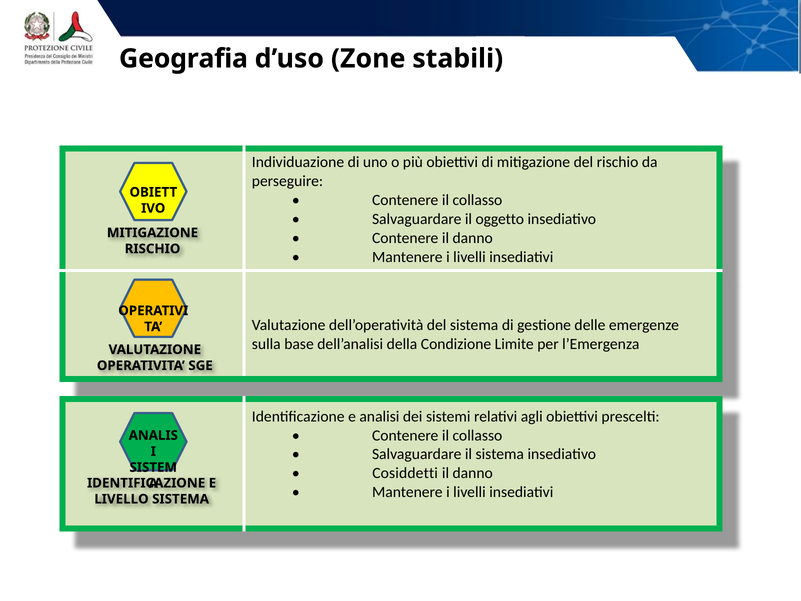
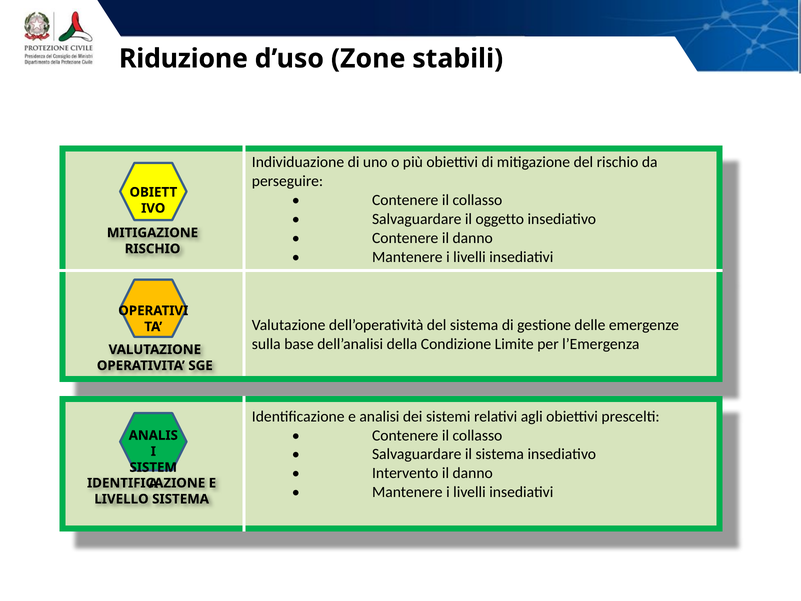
Geografia: Geografia -> Riduzione (183, 59)
Cosiddetti: Cosiddetti -> Intervento (405, 473)
